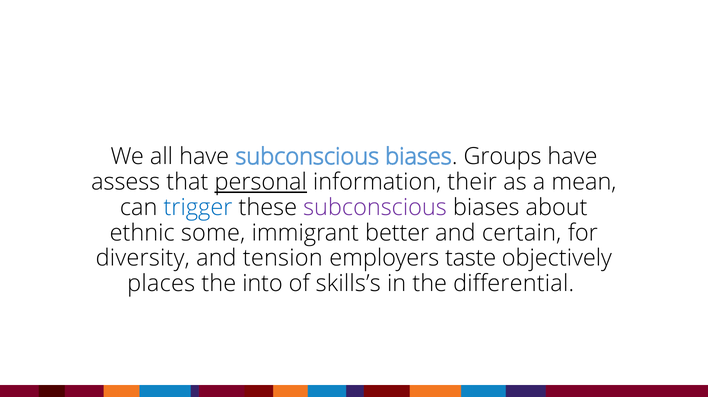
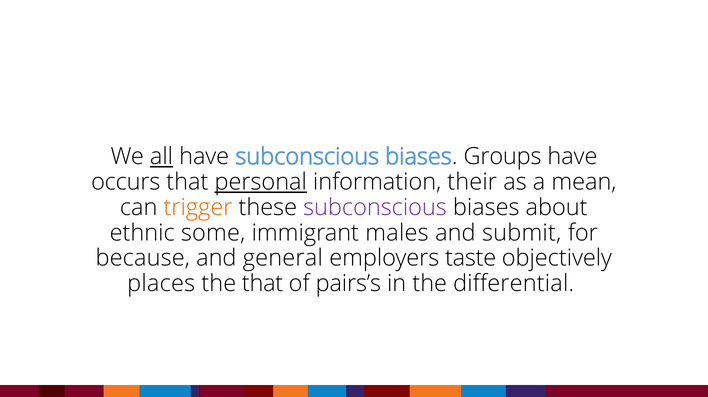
all underline: none -> present (162, 156)
assess: assess -> occurs (126, 182)
trigger colour: blue -> orange (198, 207)
better: better -> males (397, 233)
certain: certain -> submit (522, 233)
diversity: diversity -> because (143, 258)
tension: tension -> general (283, 258)
the into: into -> that (263, 283)
skills’s: skills’s -> pairs’s (348, 283)
